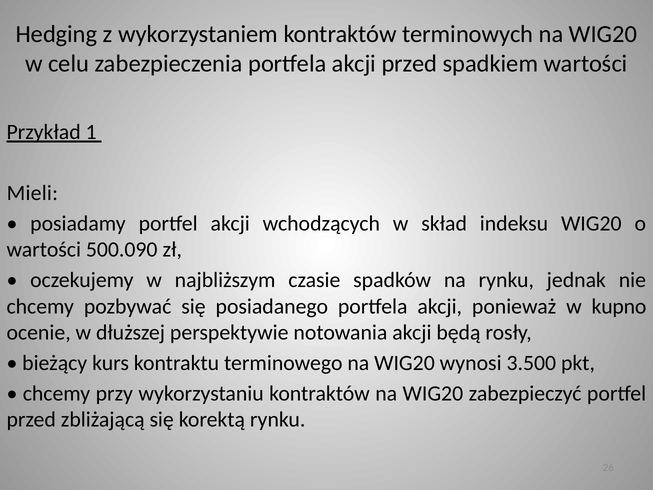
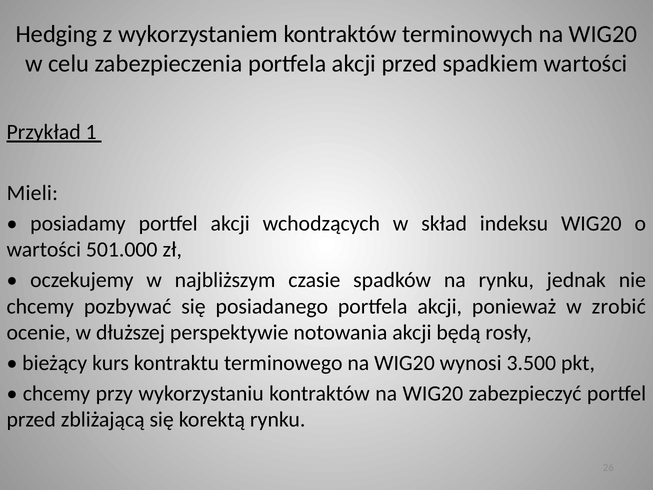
500.090: 500.090 -> 501.000 (122, 250)
kupno: kupno -> zrobić (619, 306)
